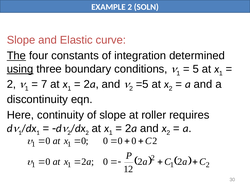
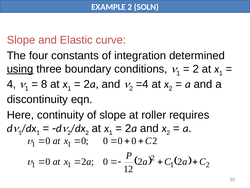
The underline: present -> none (16, 56)
5: 5 -> 2 (196, 69)
2: 2 -> 4 (11, 84)
7: 7 -> 8 (44, 84)
=5: =5 -> =4 (142, 84)
